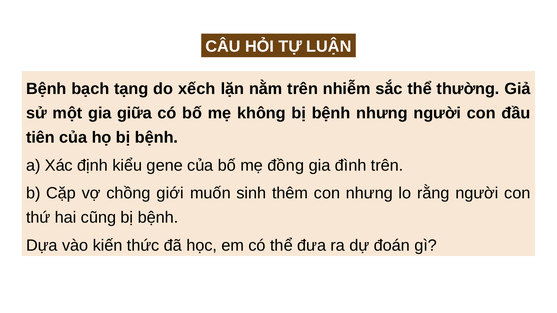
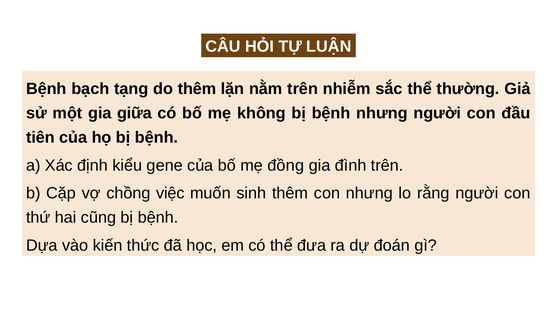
do xếch: xếch -> thêm (197, 89)
giới: giới -> việc (170, 193)
